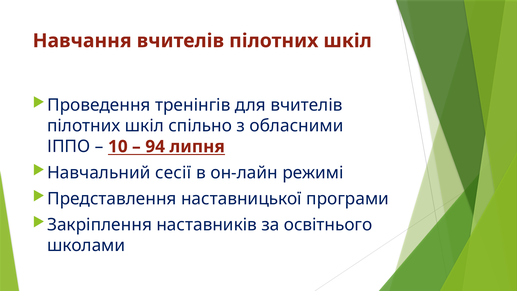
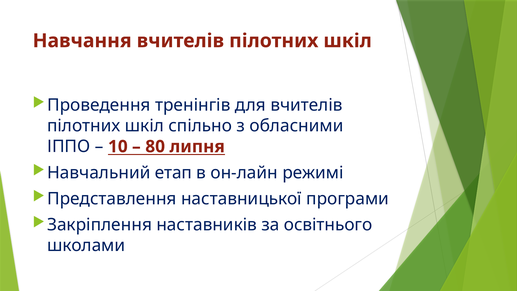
94: 94 -> 80 (155, 146)
сесії: сесії -> етап (173, 173)
